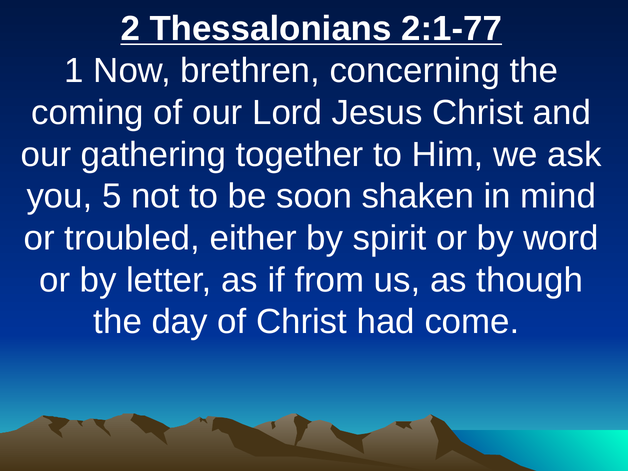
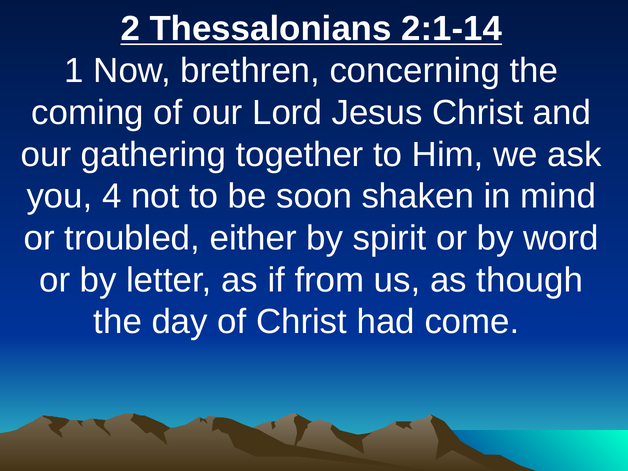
2:1-77: 2:1-77 -> 2:1-14 (452, 29)
5: 5 -> 4 (112, 196)
